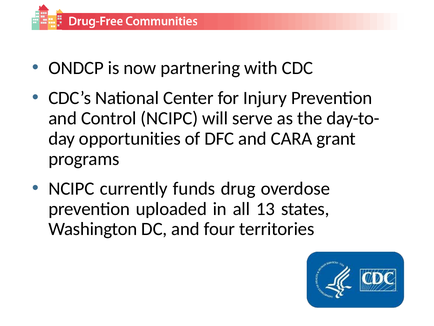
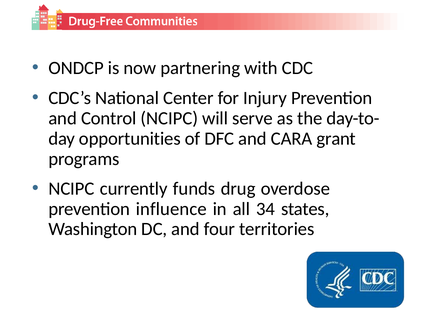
uploaded: uploaded -> influence (171, 209)
13: 13 -> 34 (266, 209)
